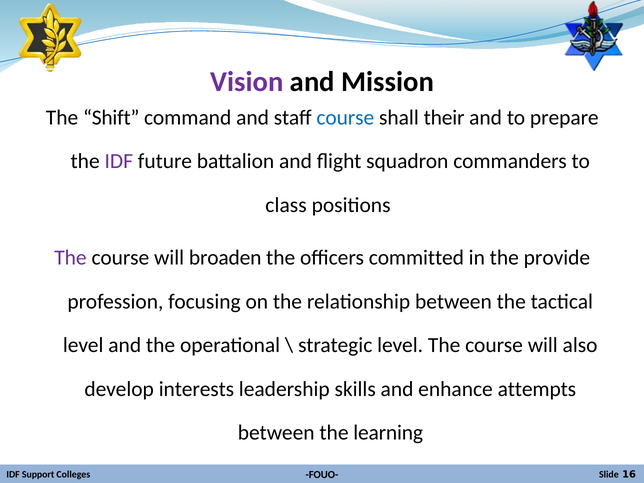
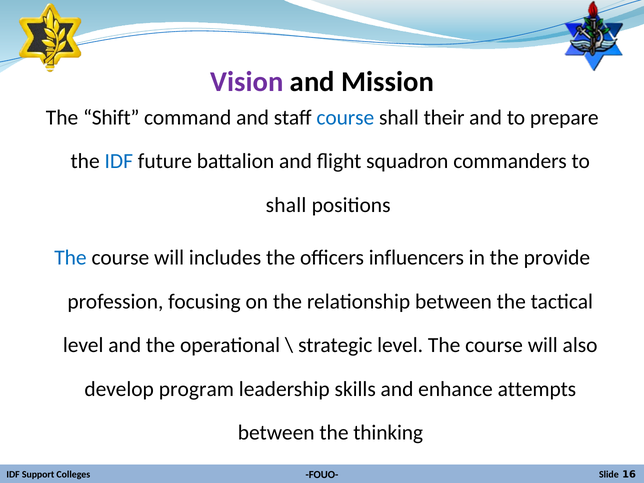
IDF colour: purple -> blue (119, 161)
class: class -> shall (286, 205)
The colour: purple -> blue (70, 258)
broaden: broaden -> includes (225, 258)
committed: committed -> influencers (416, 258)
interests: interests -> program (196, 389)
learning: learning -> thinking (388, 433)
